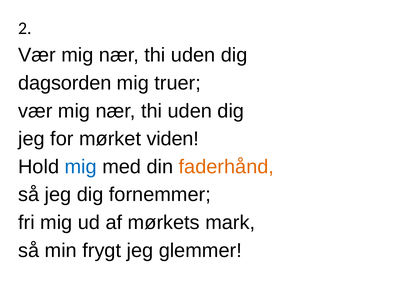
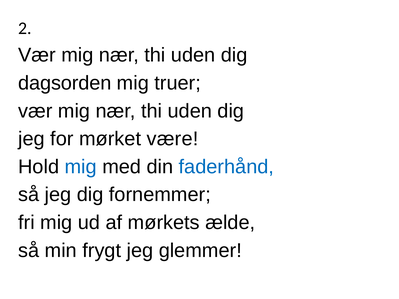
viden: viden -> være (173, 139)
faderhånd colour: orange -> blue (226, 167)
mark: mark -> ælde (230, 223)
